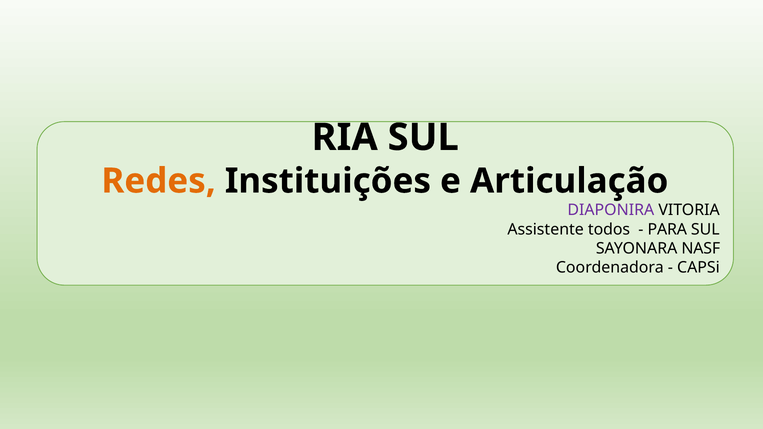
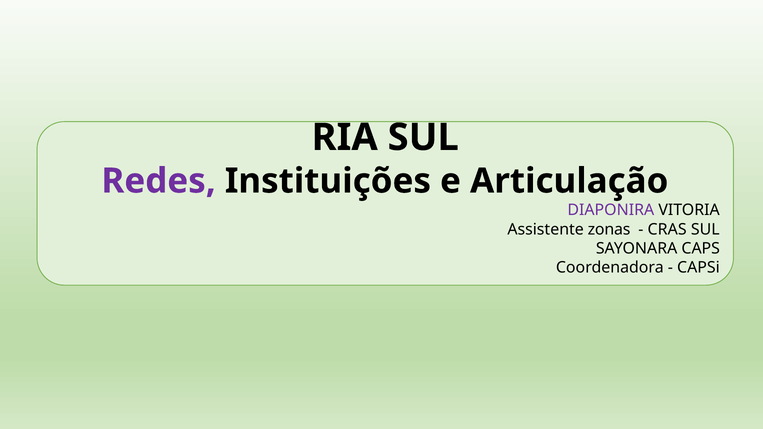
Redes colour: orange -> purple (159, 181)
todos: todos -> zonas (609, 229)
PARA: PARA -> CRAS (667, 229)
NASF: NASF -> CAPS (701, 248)
